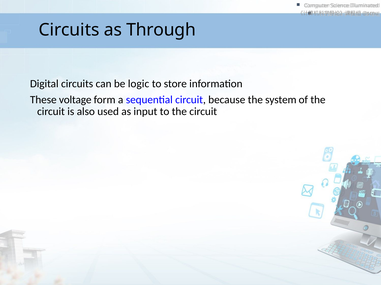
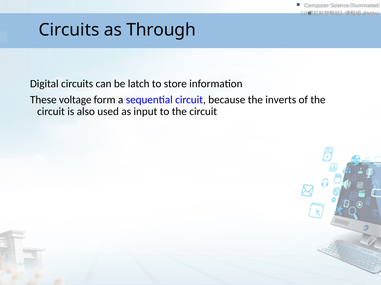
logic: logic -> latch (139, 84)
system: system -> inverts (281, 100)
